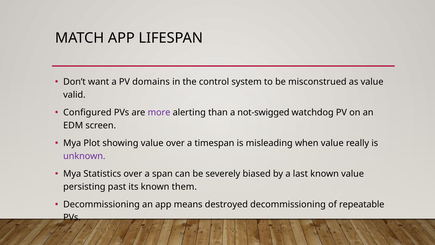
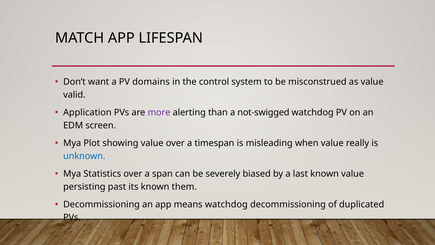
Configured: Configured -> Application (87, 112)
unknown colour: purple -> blue (84, 156)
means destroyed: destroyed -> watchdog (226, 204)
repeatable: repeatable -> duplicated (362, 204)
